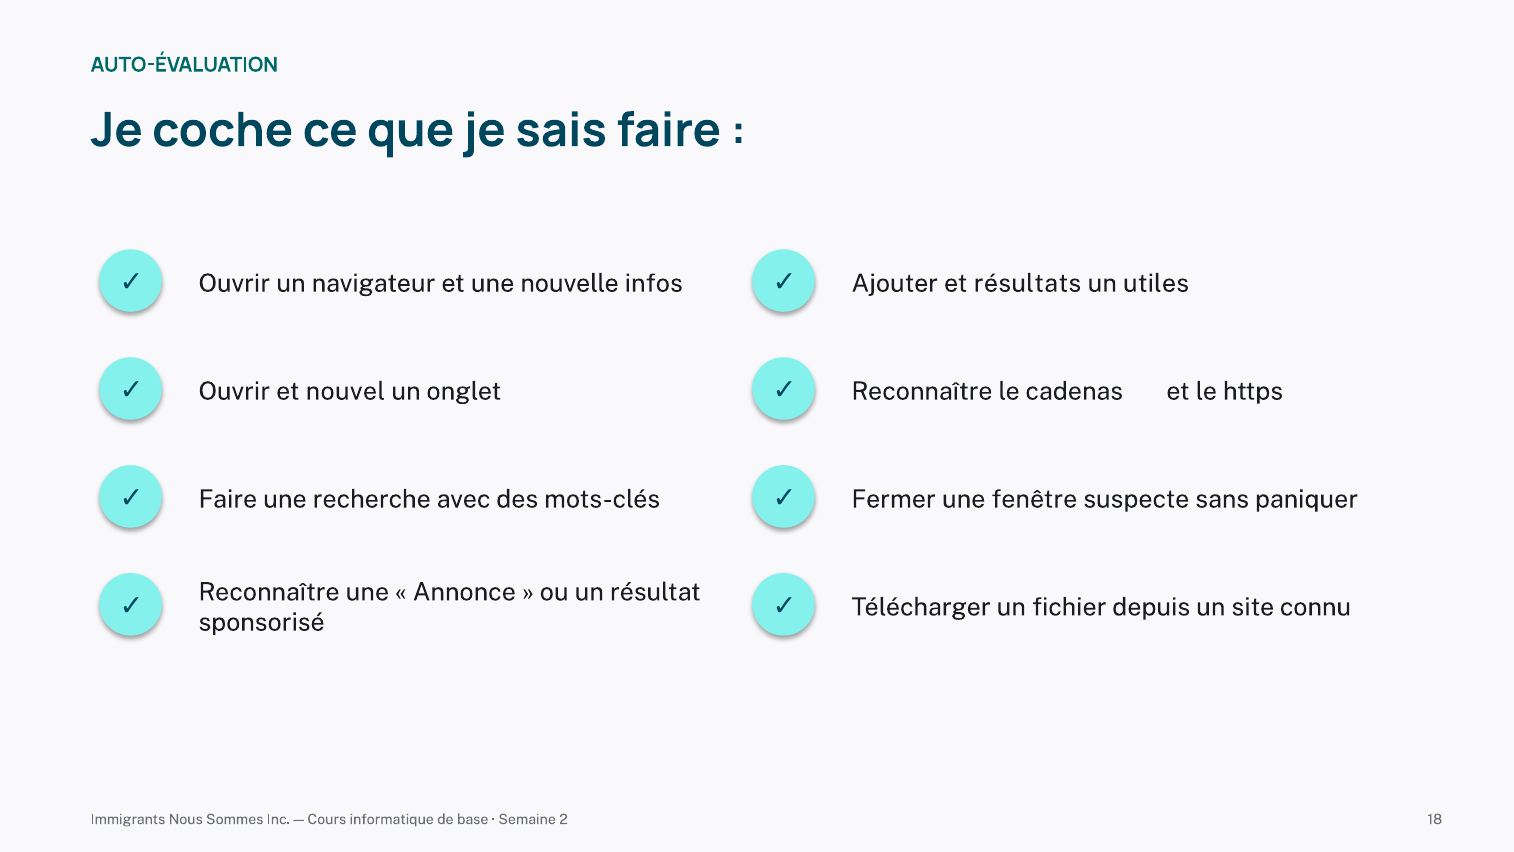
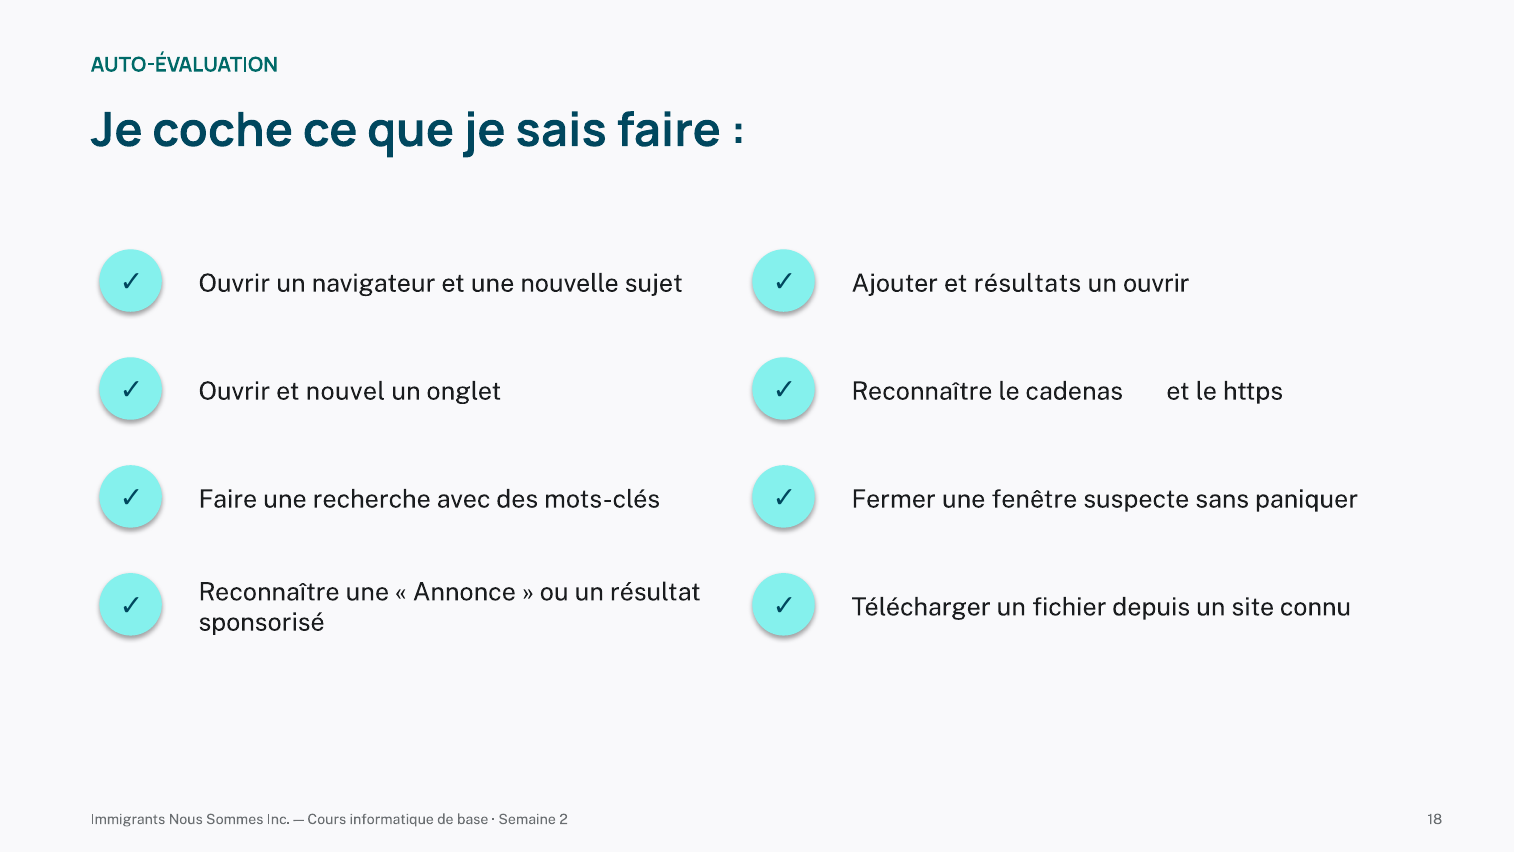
infos: infos -> sujet (654, 283)
un utiles: utiles -> ouvrir (1156, 283)
